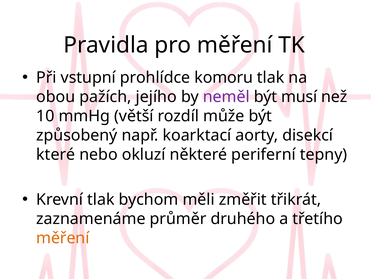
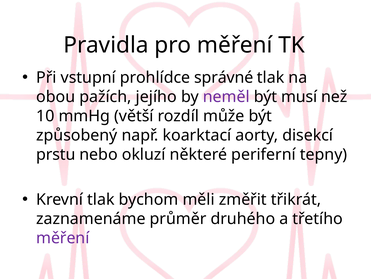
komoru: komoru -> správné (224, 77)
které: které -> prstu (56, 154)
měření colour: orange -> purple (63, 238)
